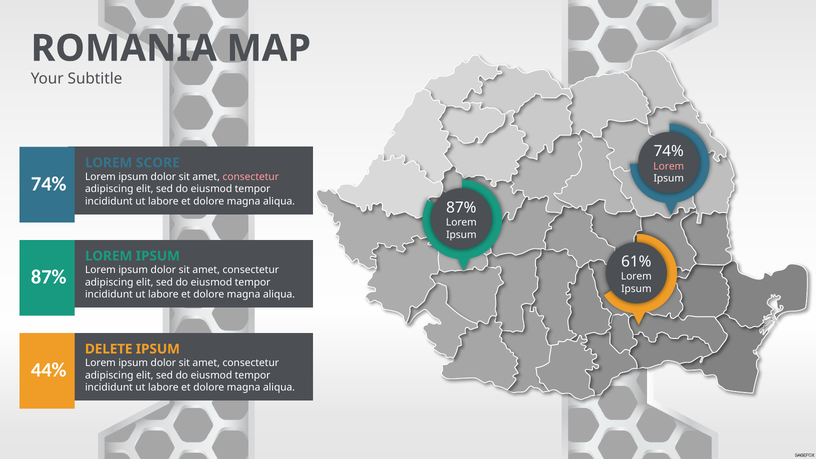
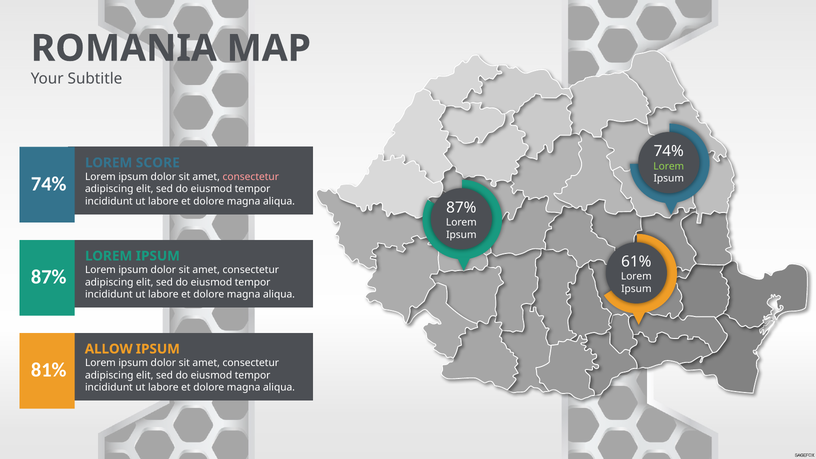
Lorem colour: pink -> light green (669, 166)
DELETE: DELETE -> ALLOW (109, 349)
44%: 44% -> 81% (49, 370)
